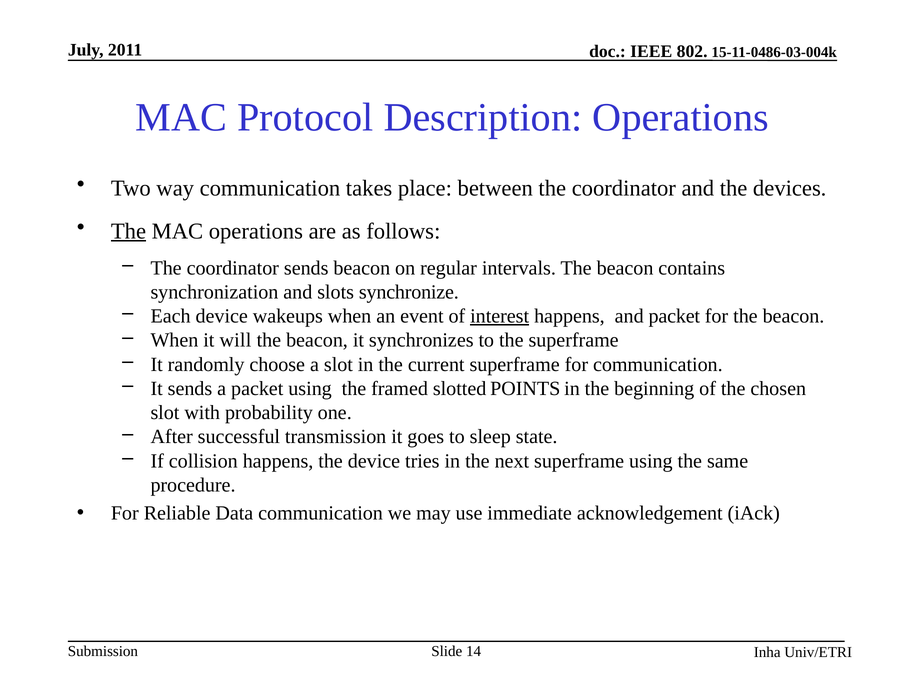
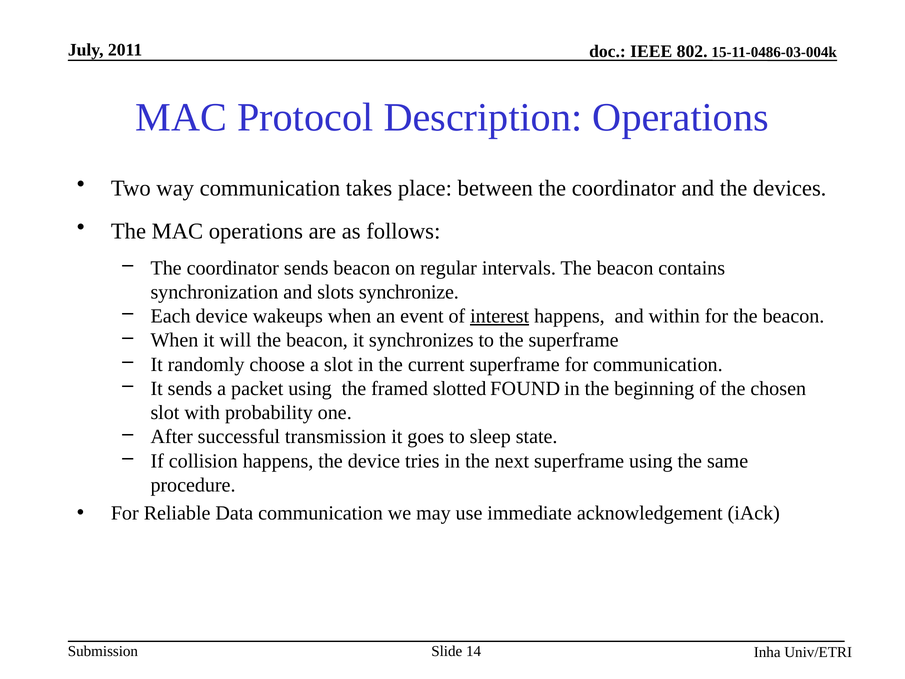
The underline: present -> none (128, 231)
and packet: packet -> within (674, 316)
POINTS: POINTS -> FOUND (525, 388)
